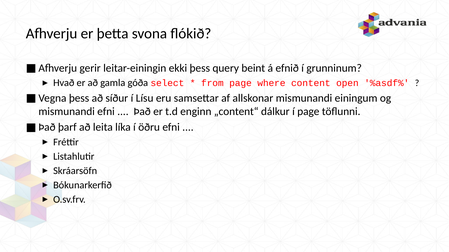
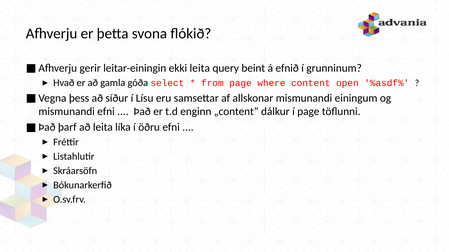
ekki þess: þess -> leita (200, 68)
